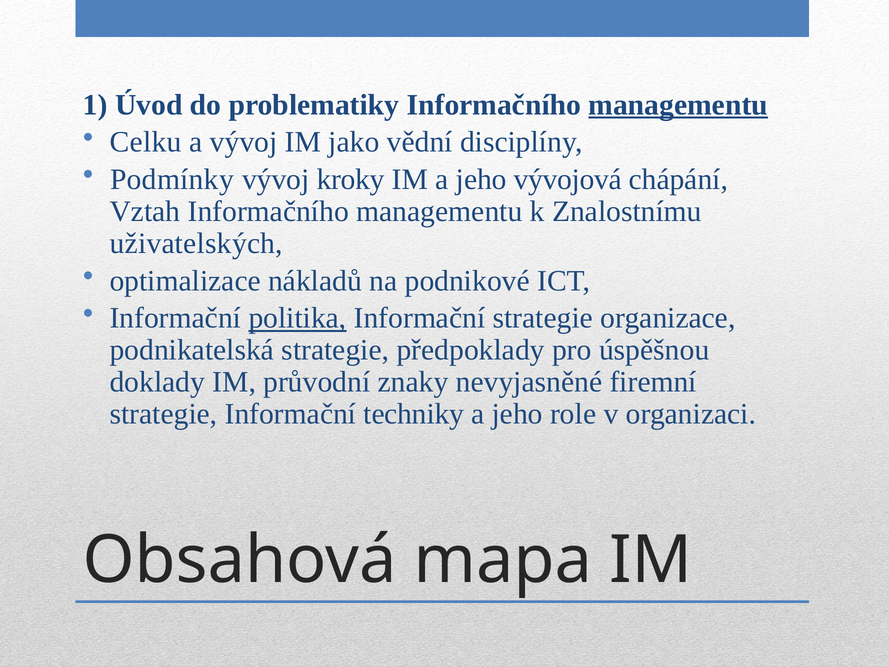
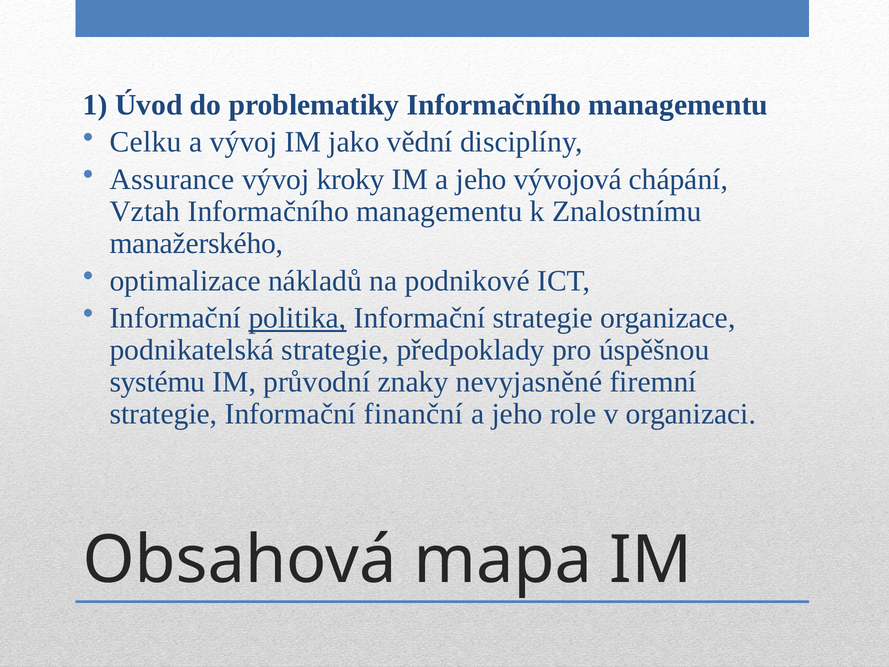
managementu underline: present -> none (678, 105)
Podmínky: Podmínky -> Assurance (172, 179)
uživatelských: uživatelských -> manažerského (197, 243)
doklady: doklady -> systému (157, 382)
techniky: techniky -> finanční (414, 414)
